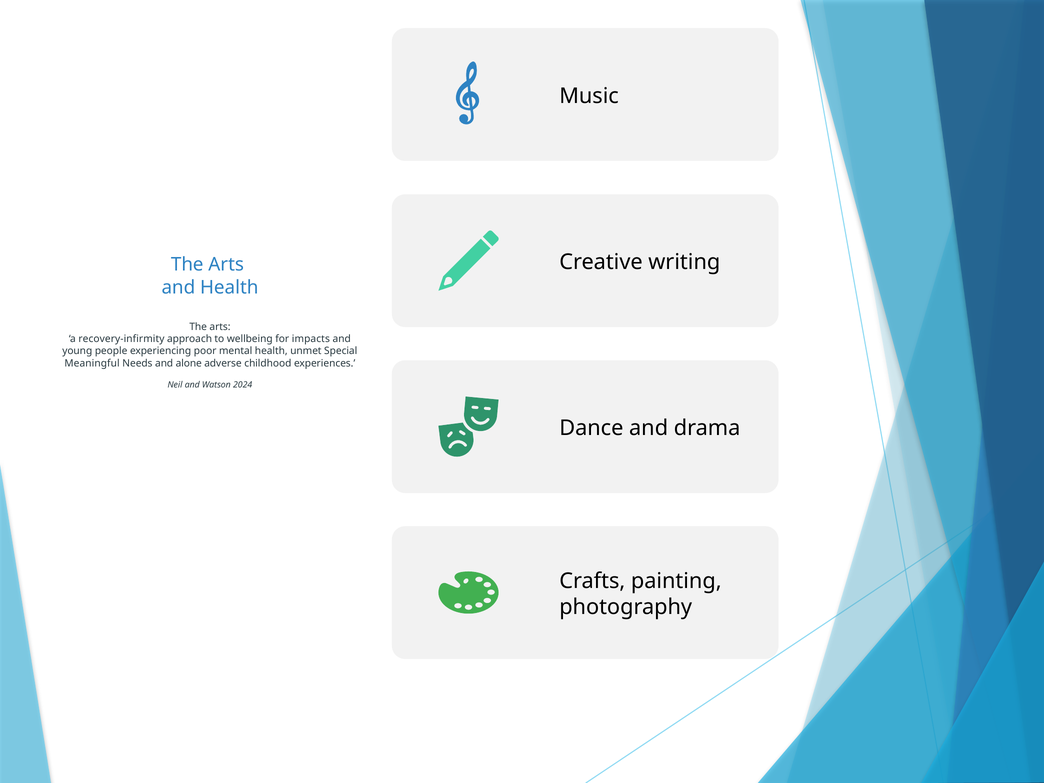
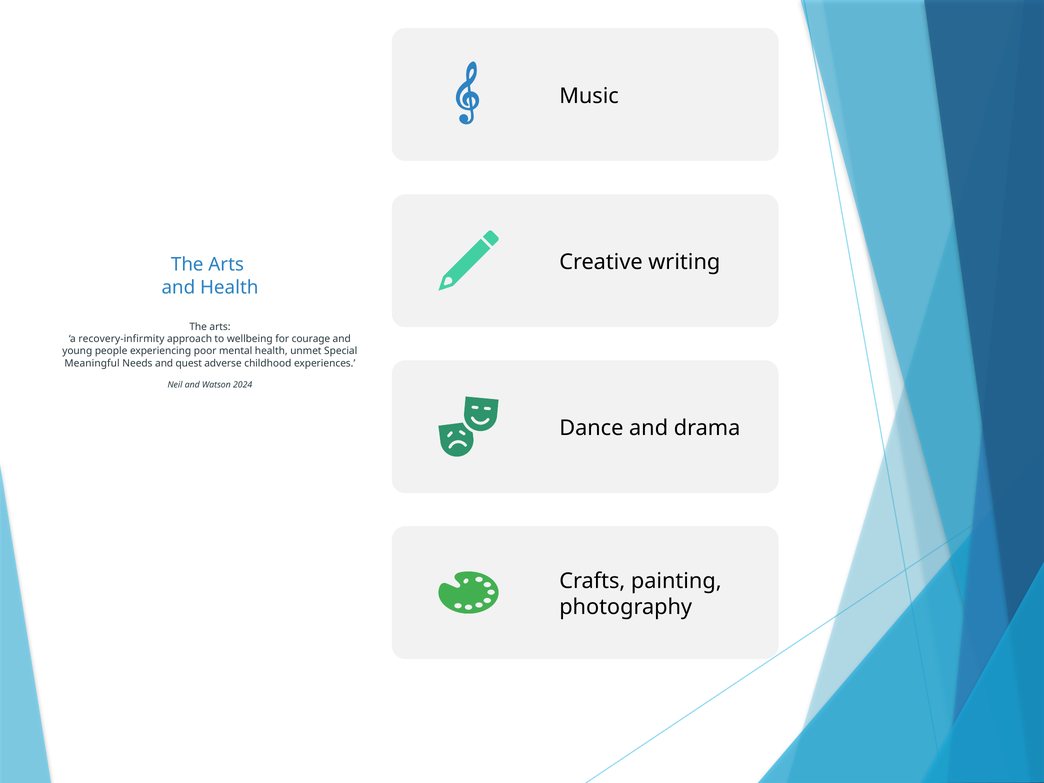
impacts: impacts -> courage (311, 339)
alone: alone -> quest (189, 363)
